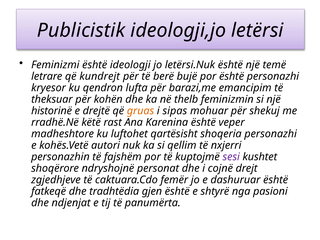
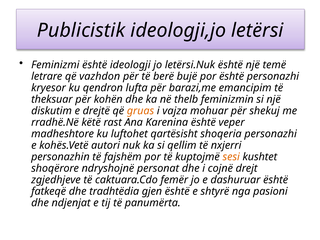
kundrejt: kundrejt -> vazhdon (100, 76)
historinë: historinë -> diskutim (52, 111)
sipas: sipas -> vajza (175, 111)
sesi colour: purple -> orange (231, 157)
